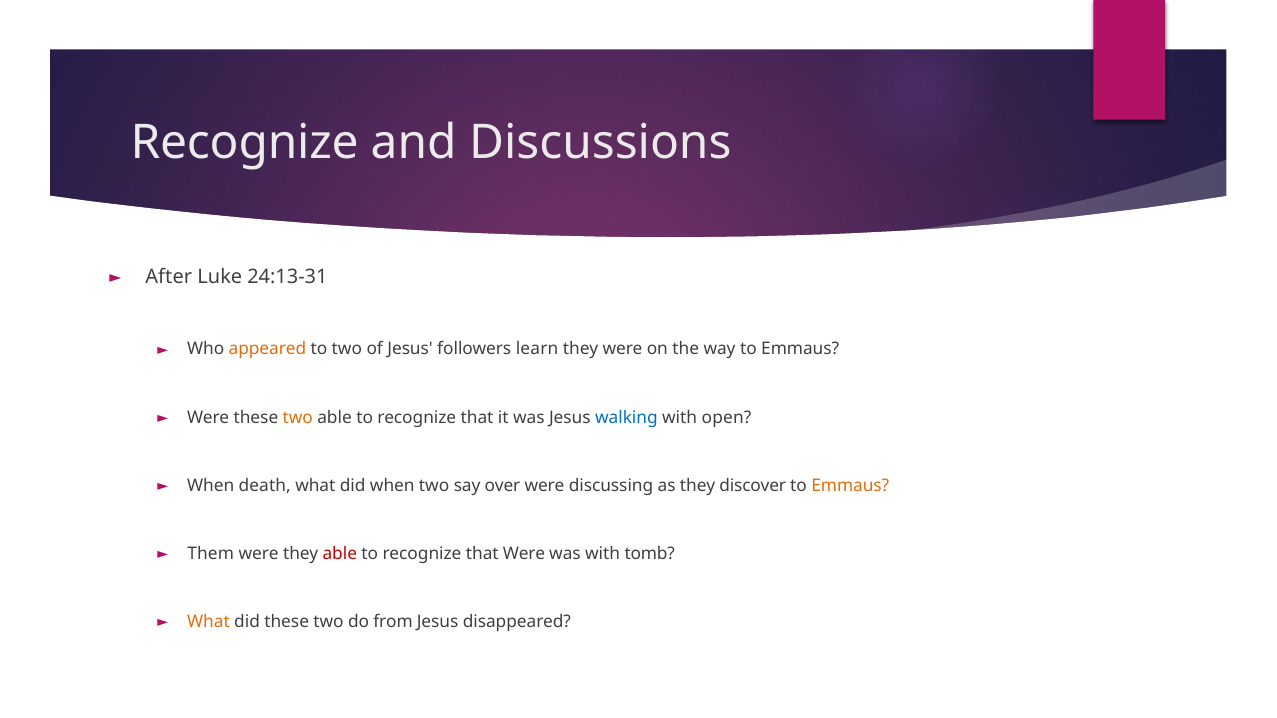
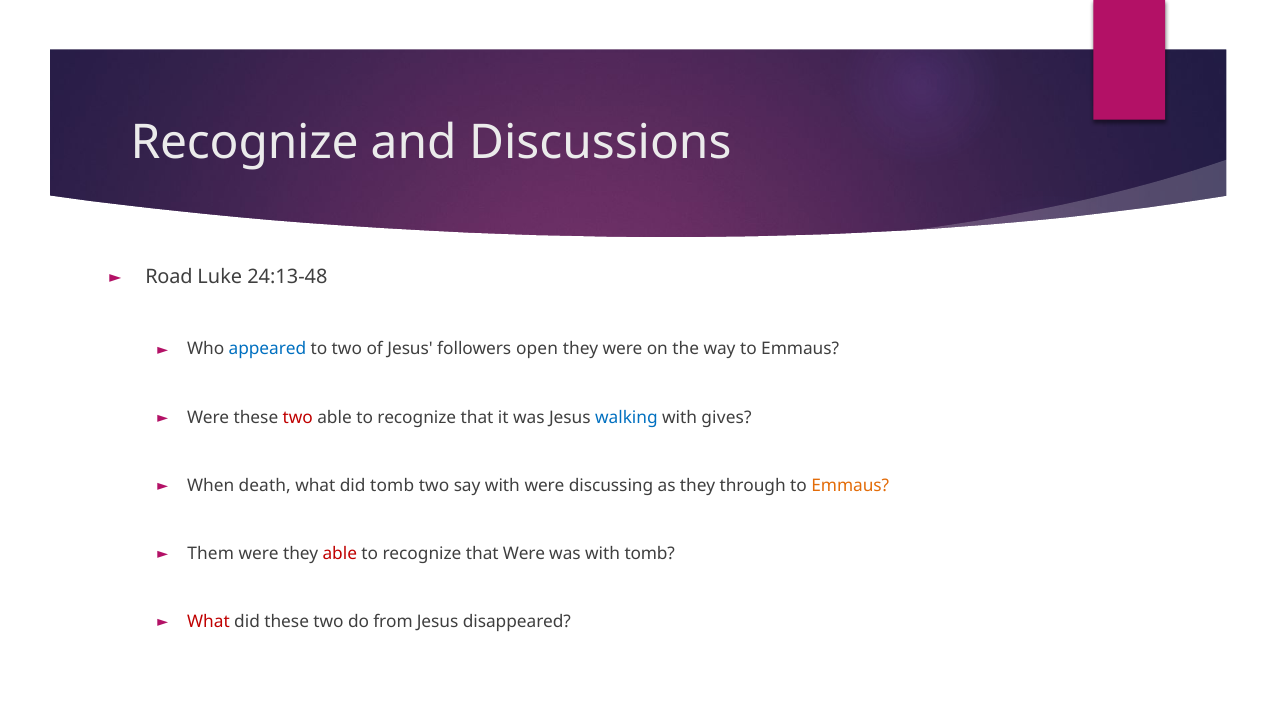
After: After -> Road (169, 277)
24:13-31: 24:13-31 -> 24:13-48 (287, 277)
appeared colour: orange -> blue (267, 349)
learn: learn -> open (537, 349)
two colour: orange -> red (298, 418)
open: open -> gives (727, 418)
did when: when -> tomb (392, 486)
say over: over -> with (502, 486)
discover: discover -> through (753, 486)
What colour: orange -> red (208, 622)
